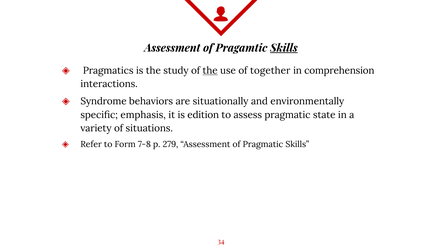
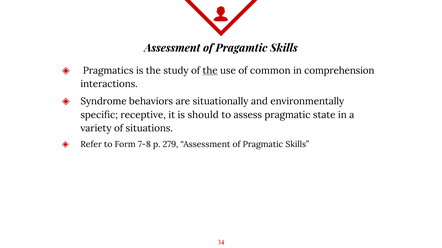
Skills underline: present -> none (284, 48)
together: together -> common (270, 71)
emphasis: emphasis -> receptive (143, 115)
edition: edition -> should (203, 115)
